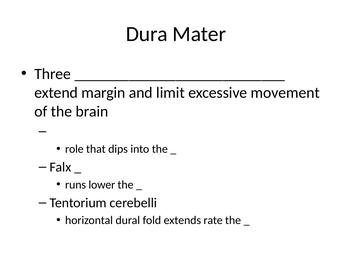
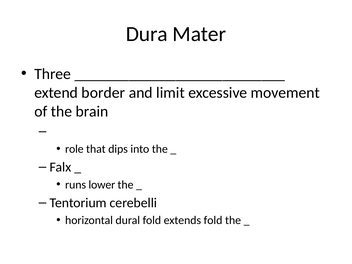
margin: margin -> border (103, 93)
extends rate: rate -> fold (213, 220)
